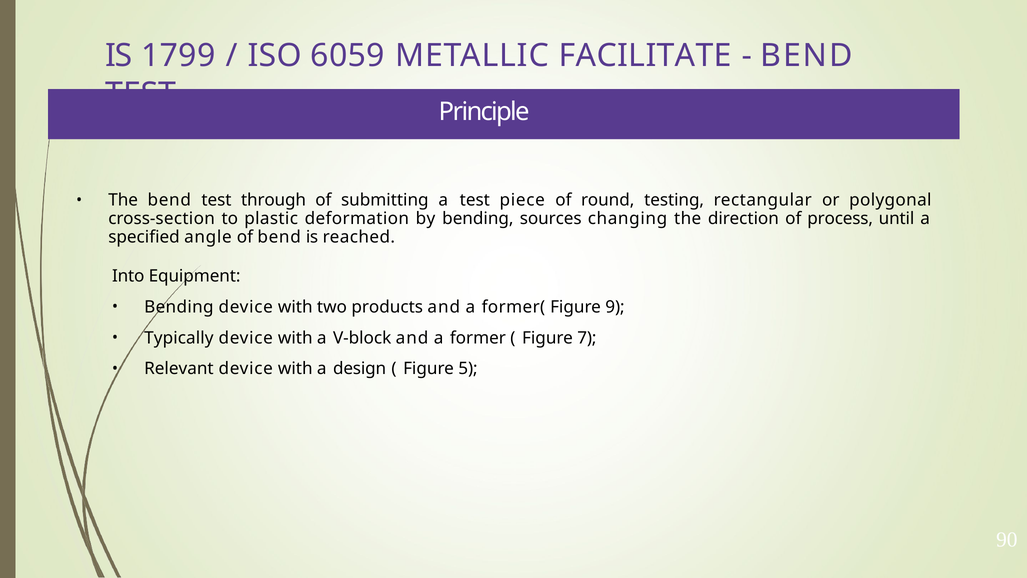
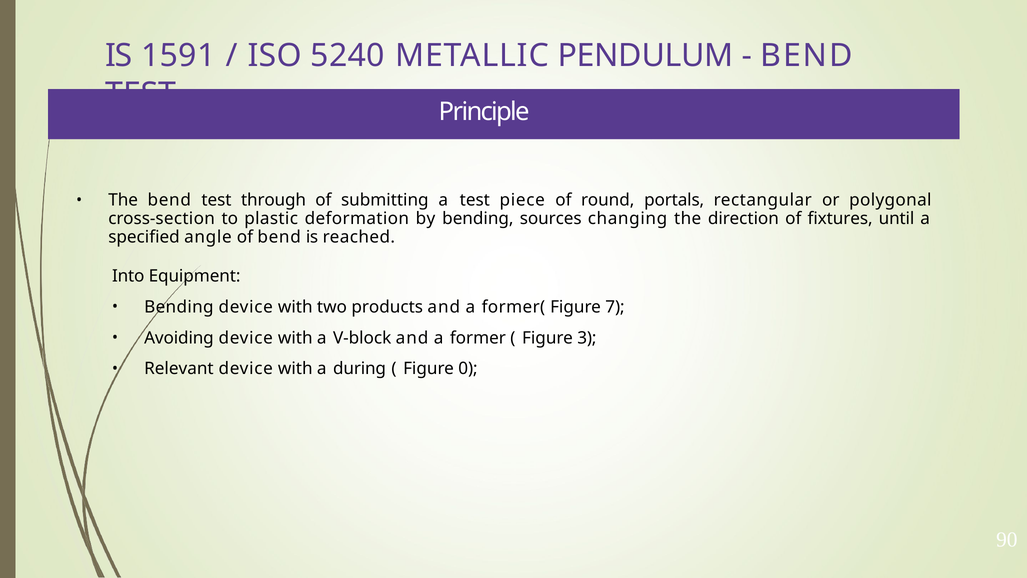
1799: 1799 -> 1591 (178, 55)
6059: 6059 -> 5240 (348, 55)
FACILITATE: FACILITATE -> PENDULUM (646, 55)
testing: testing -> portals (674, 200)
process: process -> fixtures (840, 219)
9: 9 -> 7 (615, 307)
Typically: Typically -> Avoiding (179, 338)
7: 7 -> 3 (587, 338)
design: design -> during (360, 368)
5: 5 -> 0 (468, 368)
